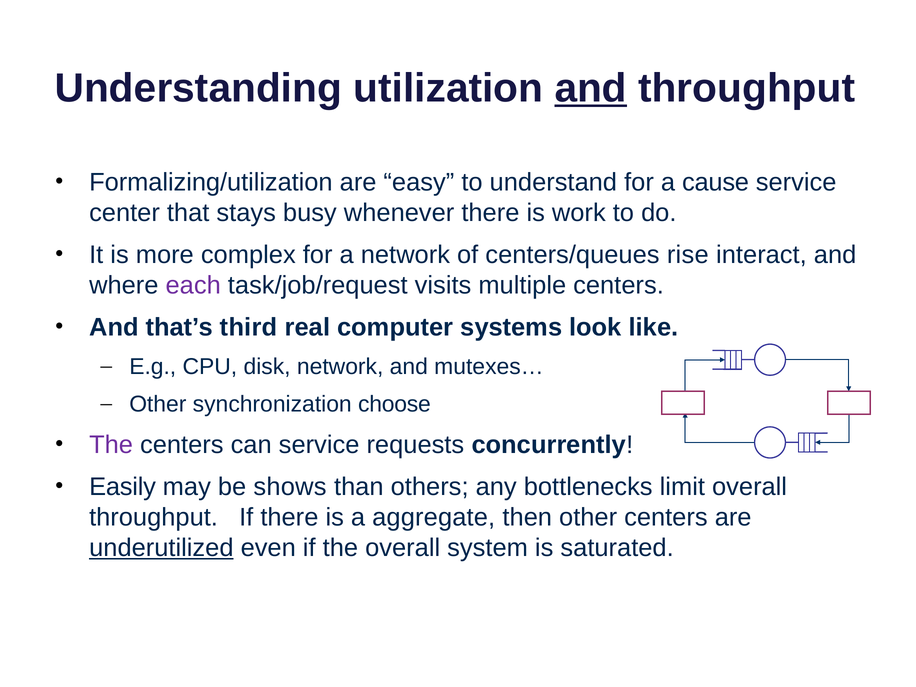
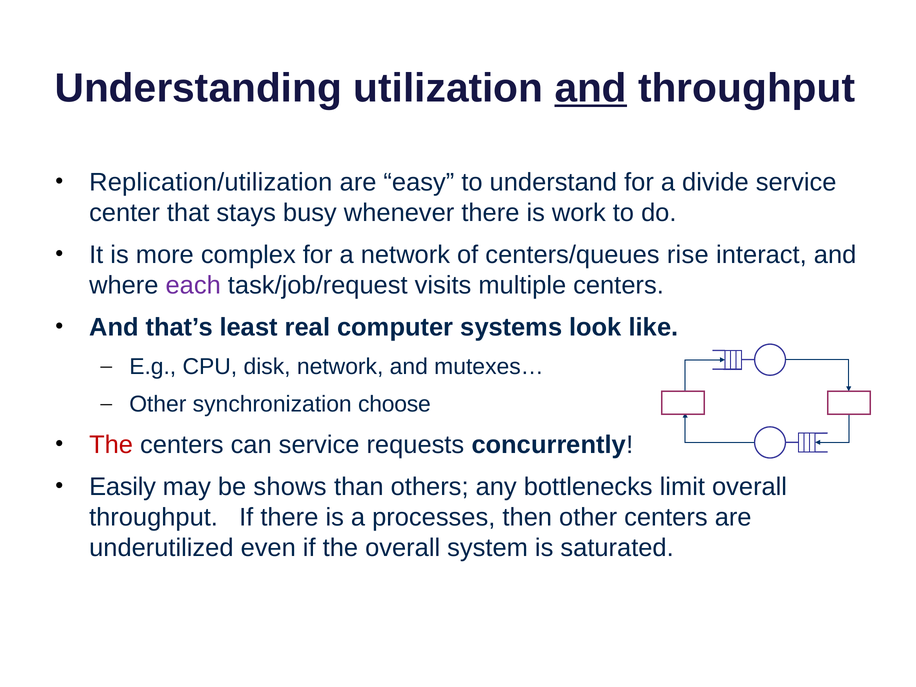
Formalizing/utilization: Formalizing/utilization -> Replication/utilization (211, 182)
cause: cause -> divide (715, 182)
third: third -> least (249, 327)
The colour: purple -> red (111, 445)
aggregate: aggregate -> processes (434, 517)
underutilized underline: present -> none (161, 548)
